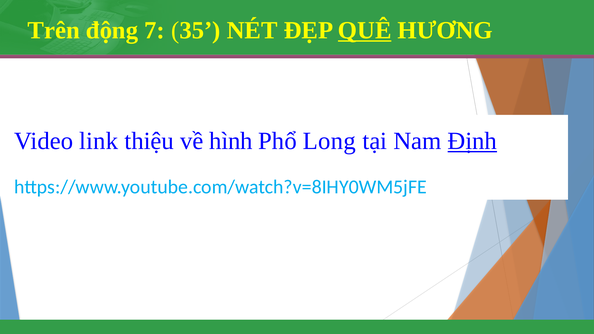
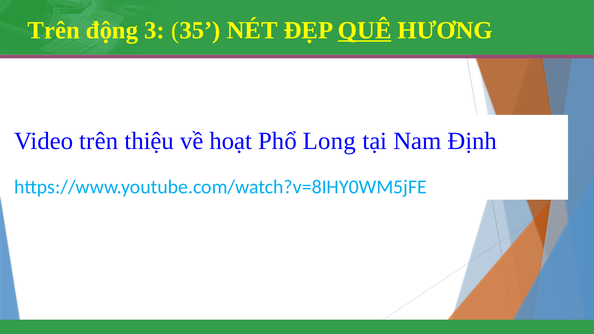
7: 7 -> 3 (155, 30)
Video link: link -> trên (99, 141)
hình: hình -> hoạt (231, 141)
Định underline: present -> none (472, 141)
